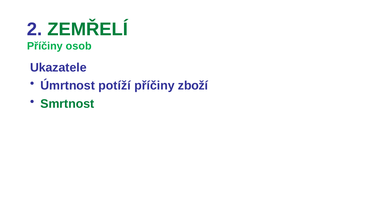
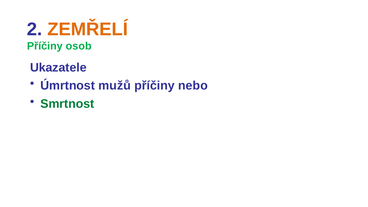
ZEMŘELÍ colour: green -> orange (88, 29)
potíží: potíží -> mužů (115, 86)
zboží: zboží -> nebo (193, 86)
